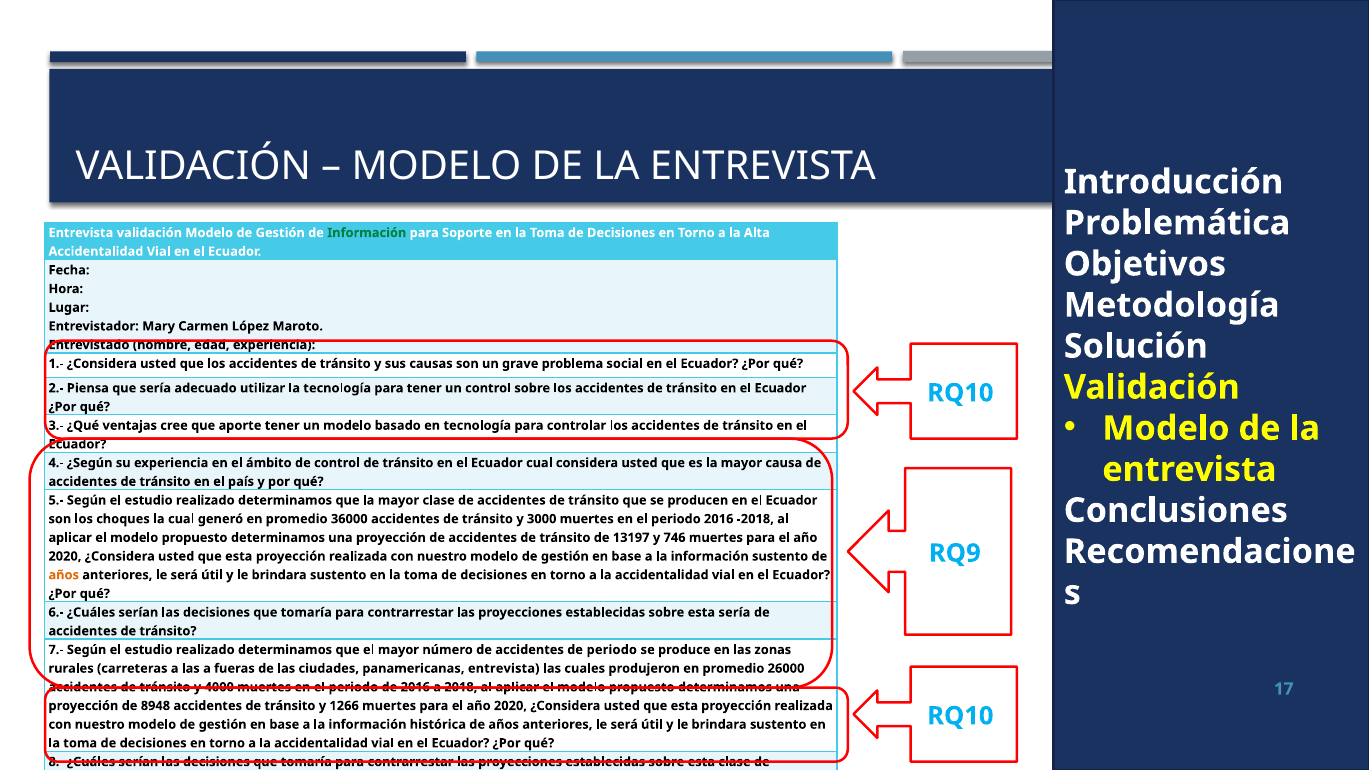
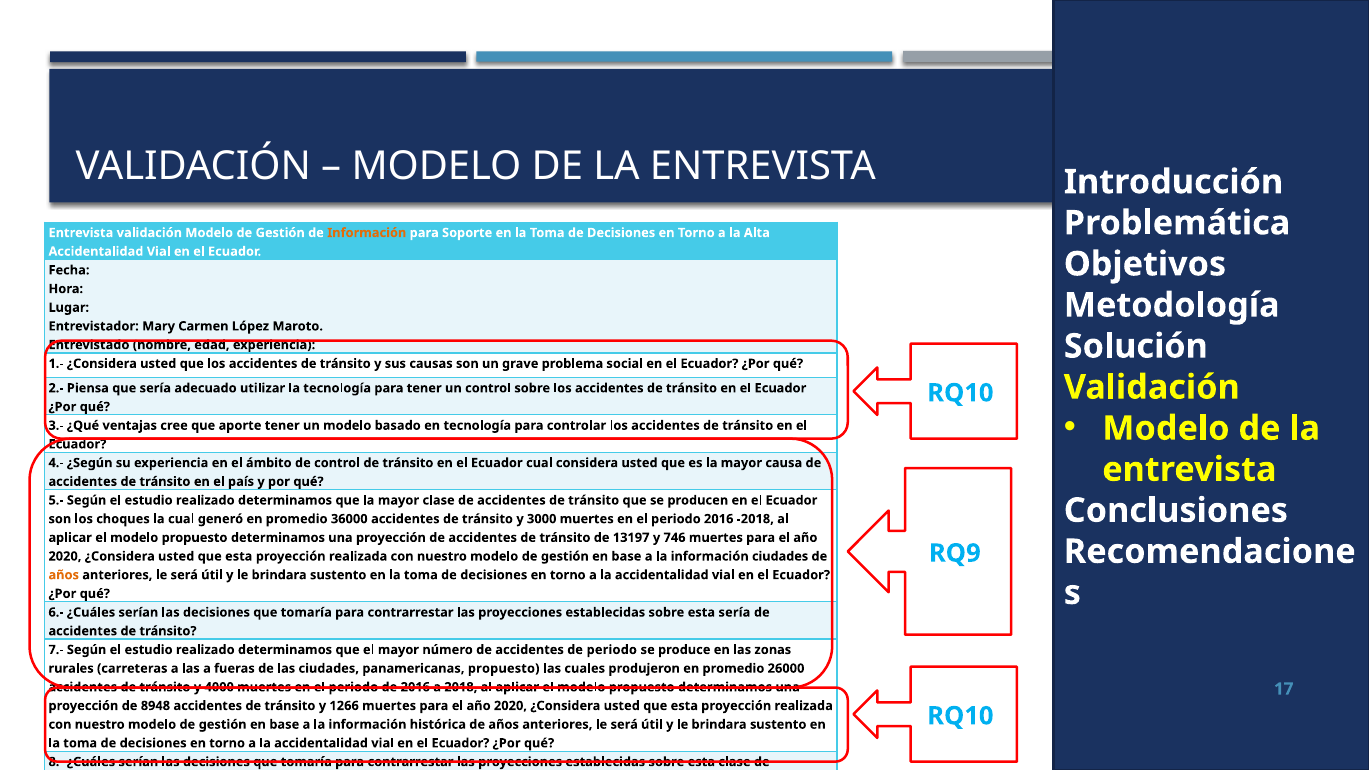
Información colour: green -> orange (367, 233)
información sustento: sustento -> ciudades (780, 556)
panamericanas entrevista: entrevista -> propuesto (504, 668)
